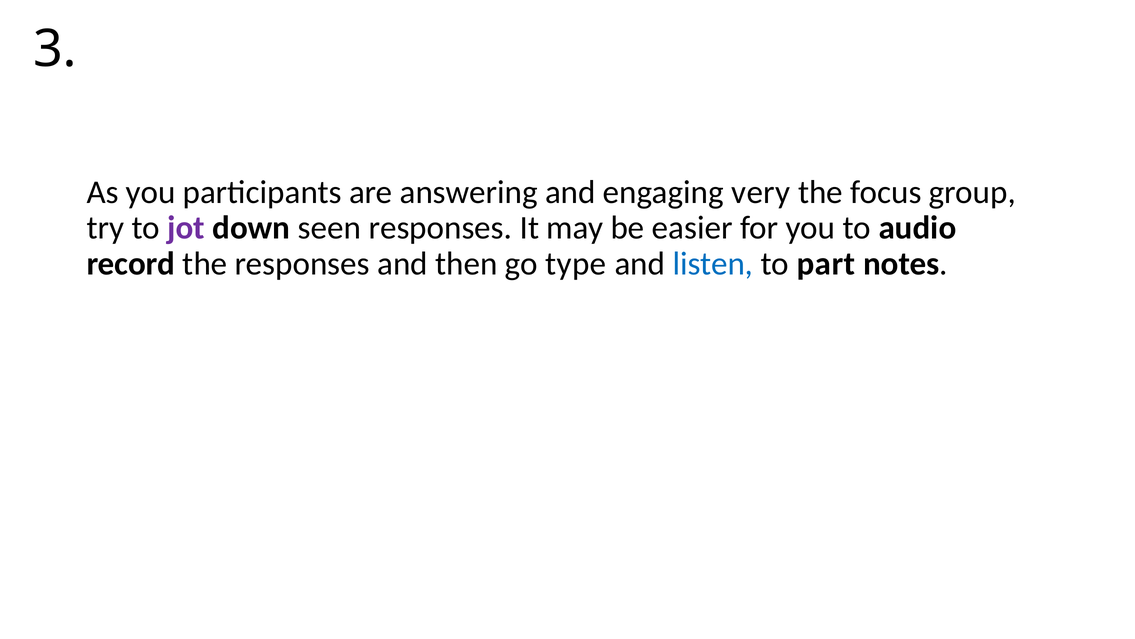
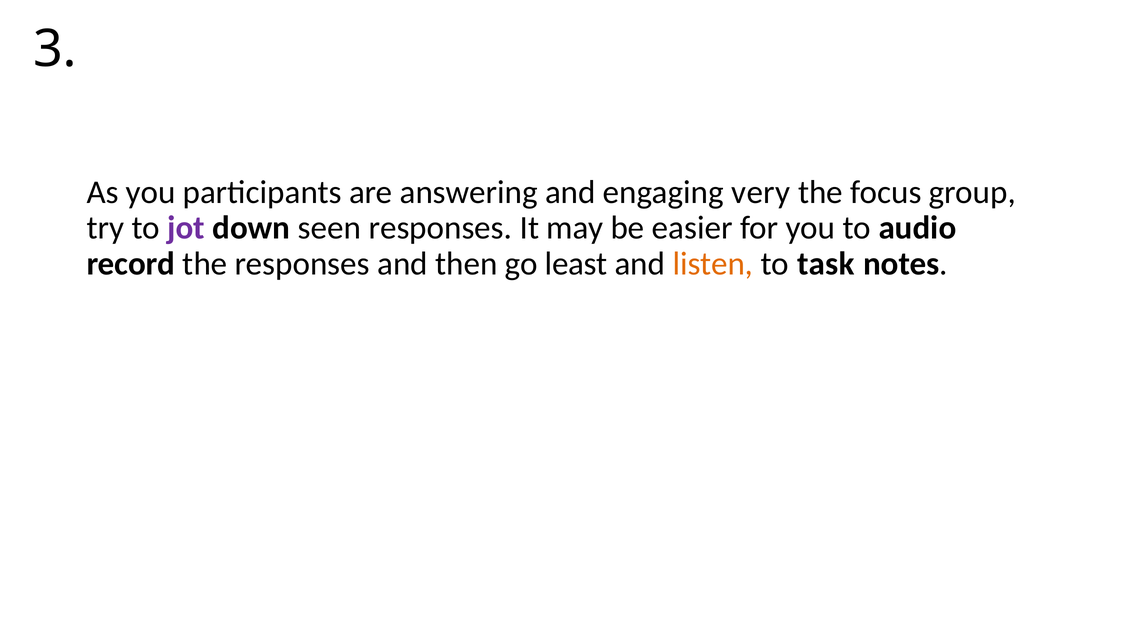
type: type -> least (576, 263)
listen colour: blue -> orange (713, 263)
part: part -> task (826, 263)
